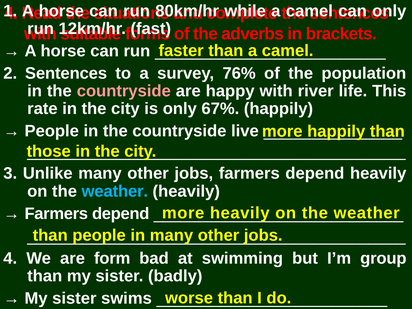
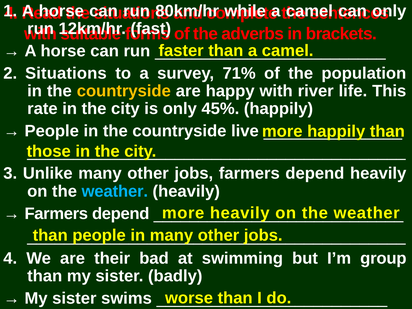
2 Sentences: Sentences -> Situations (66, 73)
76%: 76% -> 71% (239, 73)
countryside colour: pink -> yellow (124, 91)
67%: 67% -> 45% (220, 109)
form: form -> their (112, 258)
